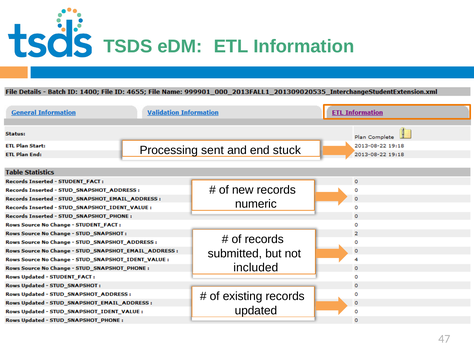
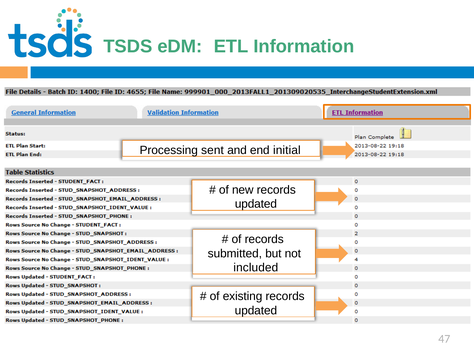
stuck: stuck -> initial (287, 150)
numeric: numeric -> updated (256, 204)
